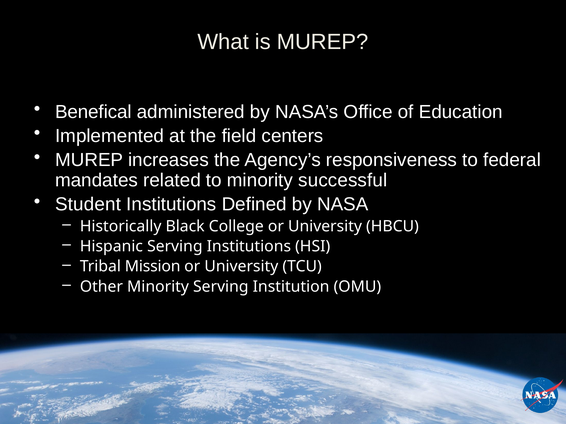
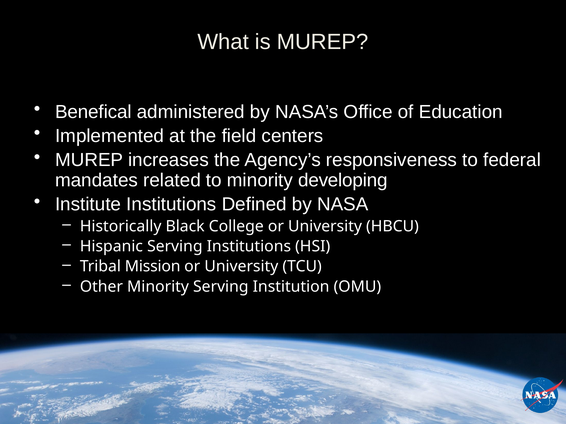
successful: successful -> developing (343, 181)
Student: Student -> Institute (88, 205)
